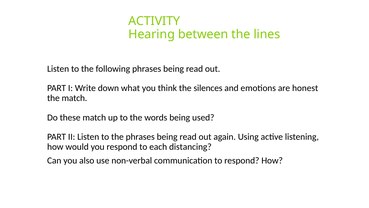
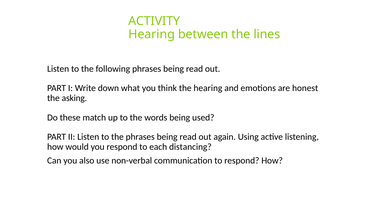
the silences: silences -> hearing (208, 88)
the match: match -> asking (74, 98)
